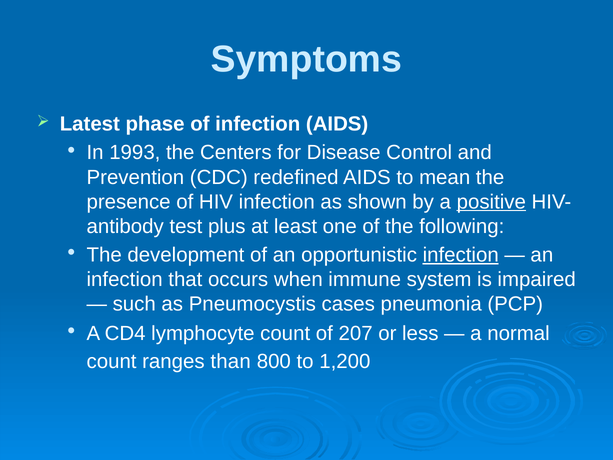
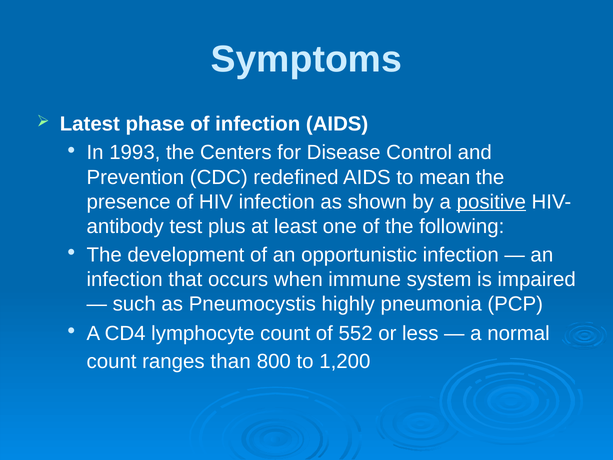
infection underline: present -> none (461, 255)
cases: cases -> highly (348, 304)
207: 207 -> 552 (356, 333)
